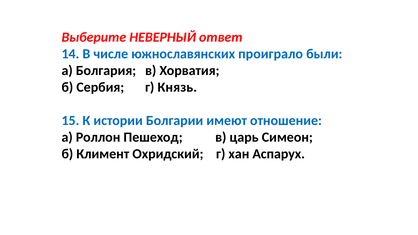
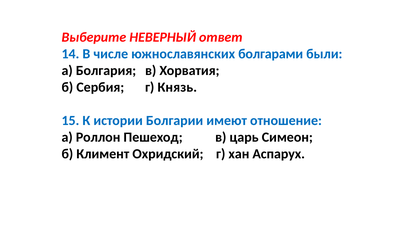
проиграло: проиграло -> болгарами (271, 54)
